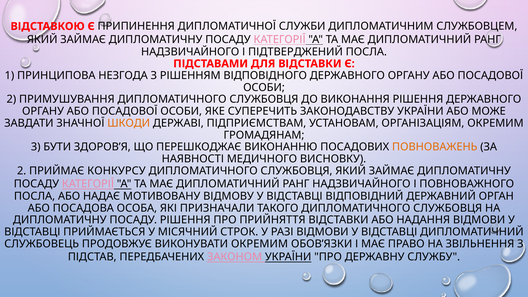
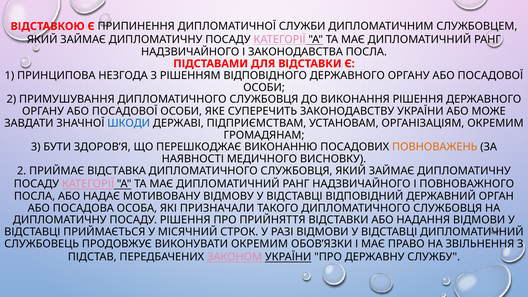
ПІДТВЕРДЖЕНИЙ: ПІДТВЕРДЖЕНИЙ -> ЗАКОНОДАВСТВА (295, 52)
ШКОДИ colour: orange -> blue (129, 123)
КОНКУРСУ: КОНКУРСУ -> ВІДСТАВКА (117, 171)
